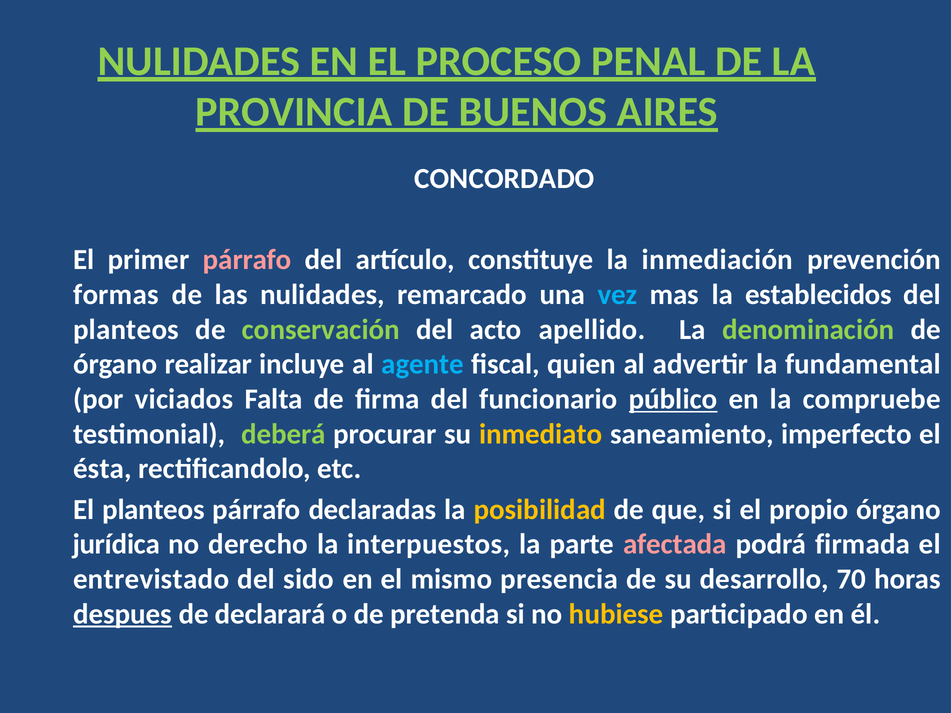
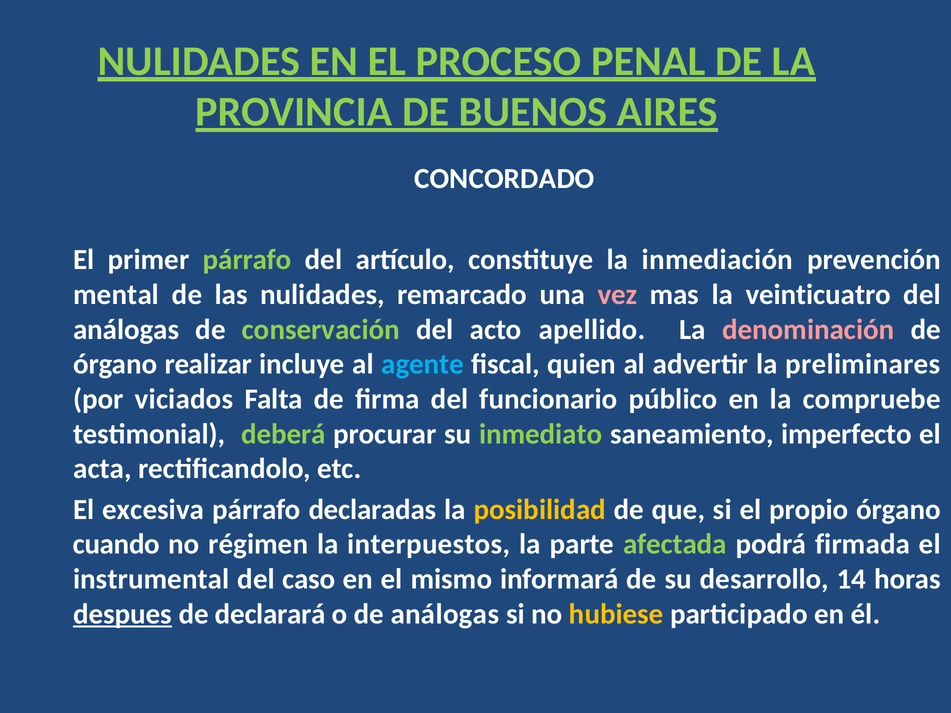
párrafo colour: pink -> light green (247, 260)
formas: formas -> mental (116, 295)
vez colour: light blue -> pink (617, 295)
establecidos: establecidos -> veinticuatro (818, 295)
planteos: planteos -> análogas (126, 330)
denominación colour: light green -> pink (808, 330)
fundamental: fundamental -> preliminares (863, 364)
público underline: present -> none (673, 399)
inmediato colour: yellow -> light green (541, 434)
ésta: ésta -> acta (102, 469)
El planteos: planteos -> excesiva (153, 510)
jurídica: jurídica -> cuando (116, 545)
derecho: derecho -> régimen (258, 545)
afectada colour: pink -> light green (675, 545)
entrevistado: entrevistado -> instrumental (151, 579)
sido: sido -> caso (309, 579)
presencia: presencia -> informará (559, 579)
70: 70 -> 14 (851, 579)
de pretenda: pretenda -> análogas (445, 614)
